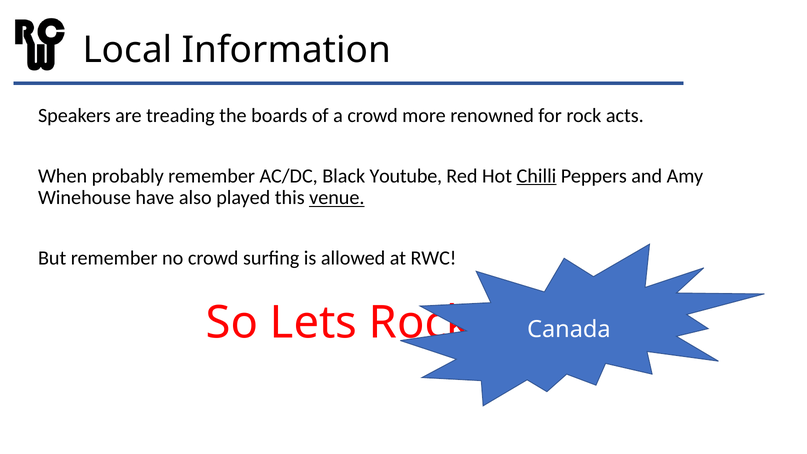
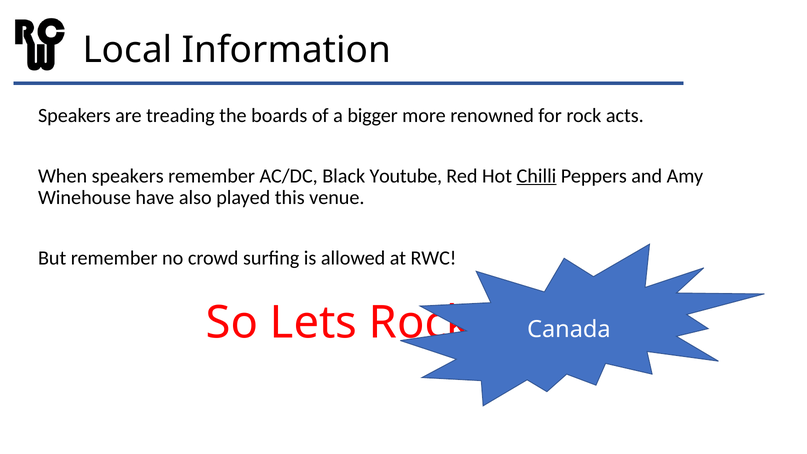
a crowd: crowd -> bigger (373, 116)
When probably: probably -> speakers (128, 176)
venue underline: present -> none (337, 198)
